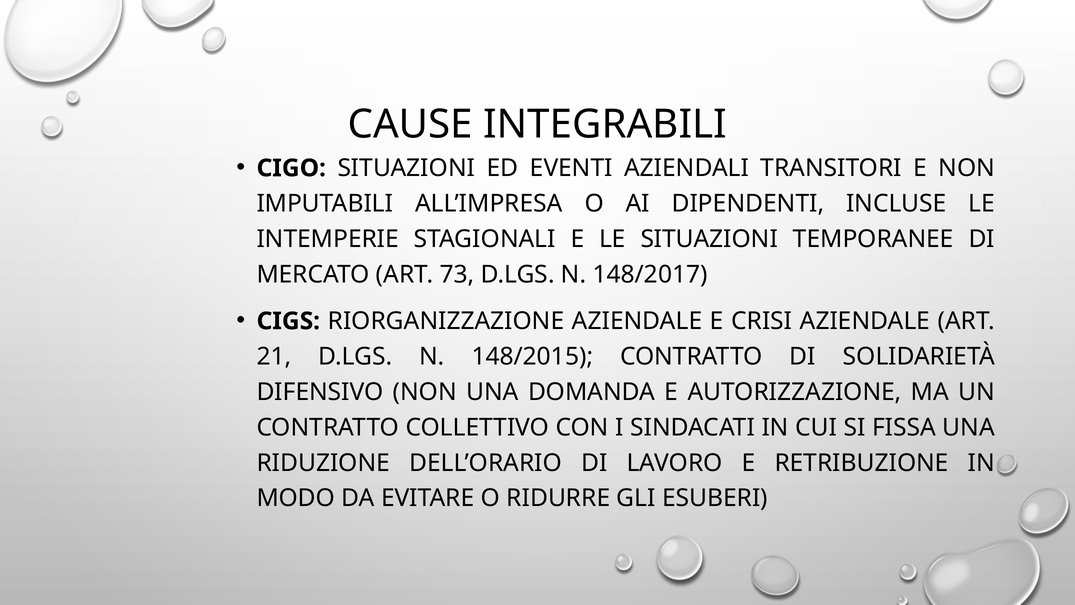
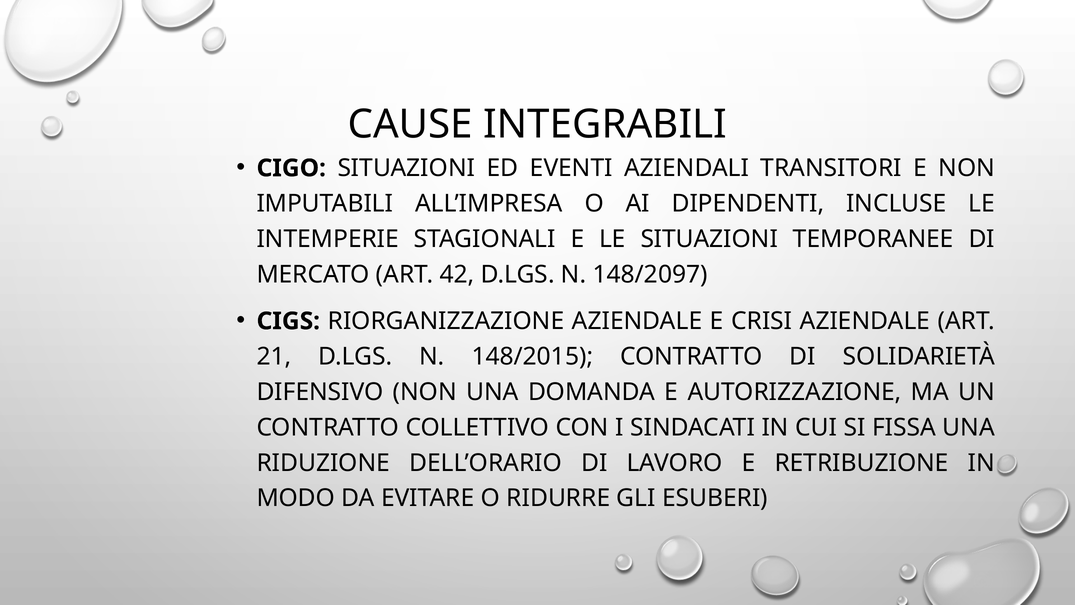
73: 73 -> 42 (457, 274)
148/2017: 148/2017 -> 148/2097 (650, 274)
